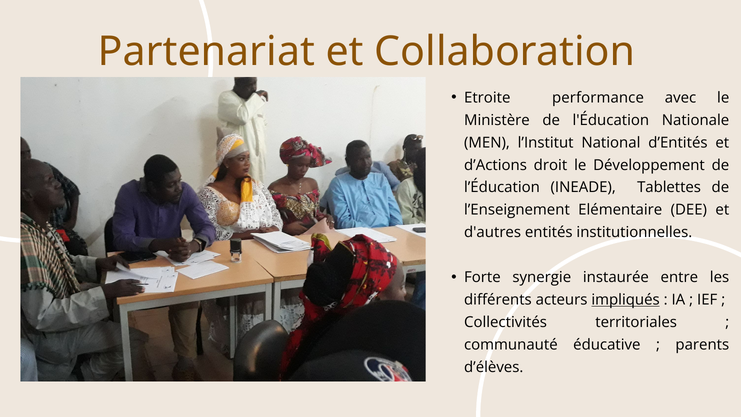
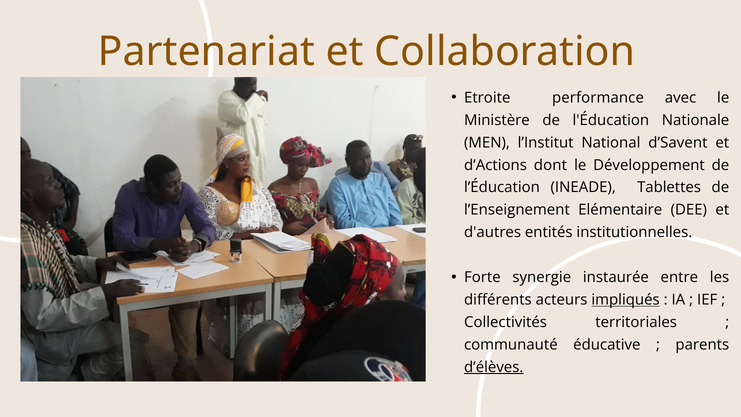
d’Entités: d’Entités -> d’Savent (678, 143)
droit: droit -> dont (550, 165)
d’élèves underline: none -> present (494, 367)
